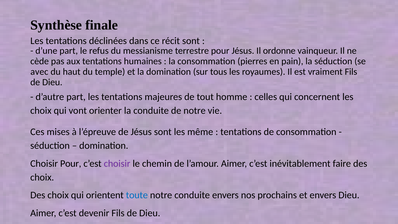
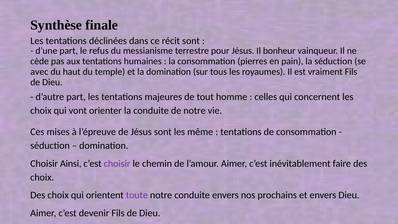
ordonne: ordonne -> bonheur (279, 51)
Choisir Pour: Pour -> Ainsi (71, 163)
toute colour: blue -> purple (137, 195)
